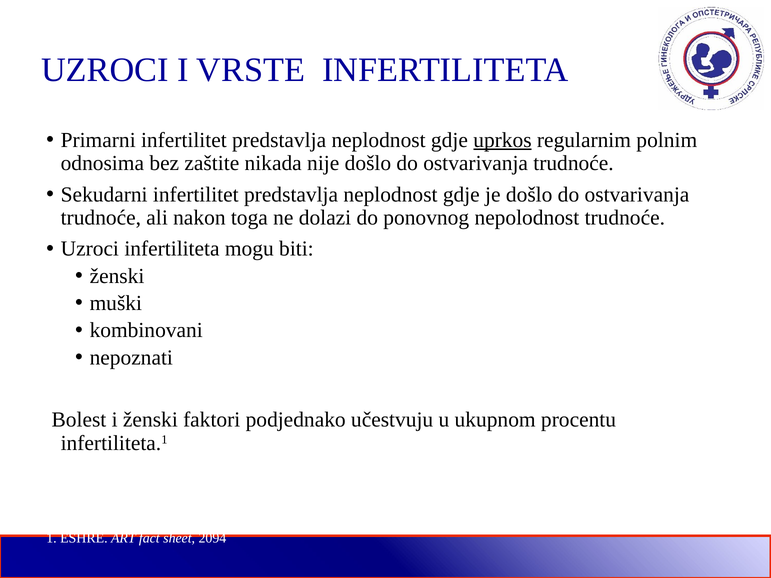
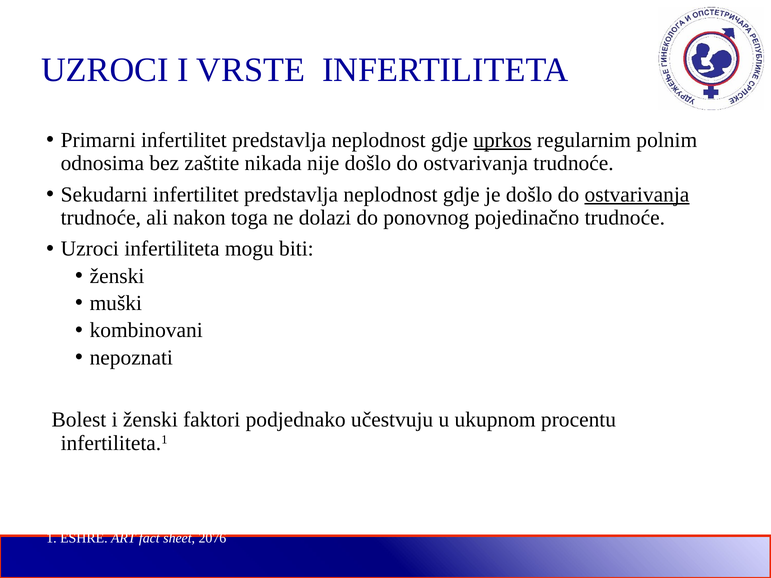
ostvarivanja underline: none -> present (637, 195)
nepolodnost: nepolodnost -> pojedinačno (527, 218)
2094: 2094 -> 2076 (212, 539)
